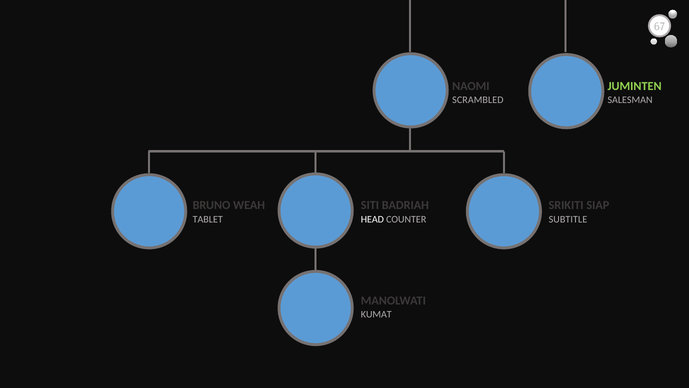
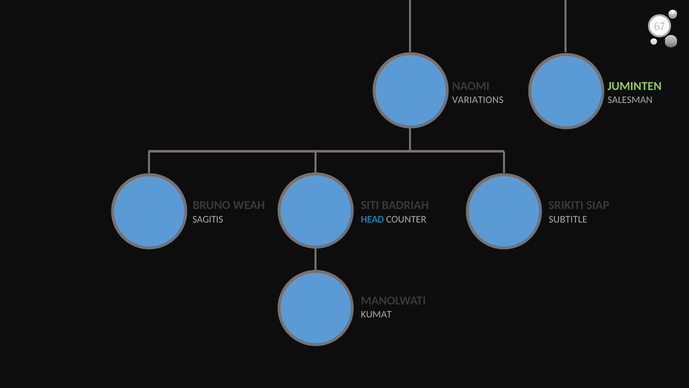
SCRAMBLED: SCRAMBLED -> VARIATIONS (478, 100)
TABLET: TABLET -> SAGITIS (208, 219)
HEAD colour: white -> light blue (372, 219)
